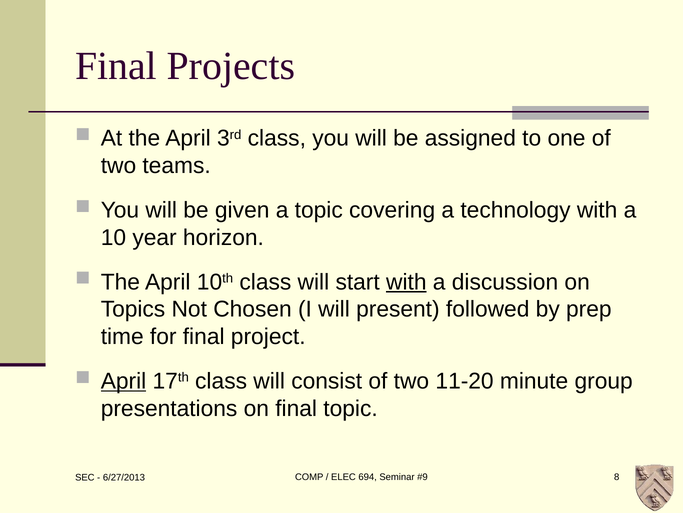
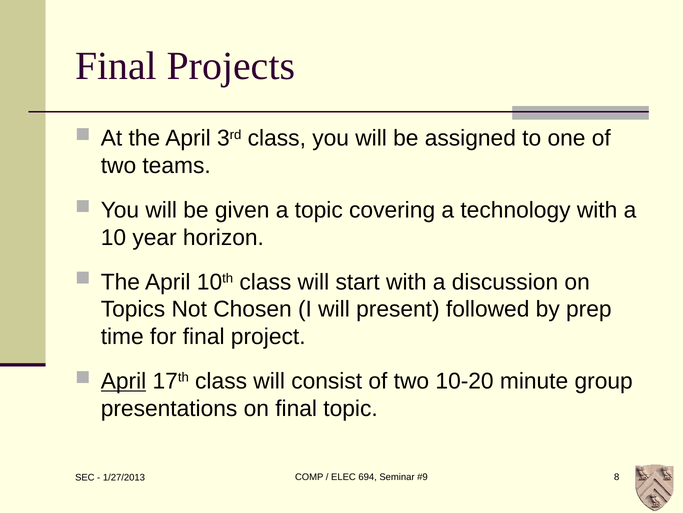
with underline: present -> none (406, 282)
11-20: 11-20 -> 10-20 (465, 381)
6/27/2013: 6/27/2013 -> 1/27/2013 (124, 477)
